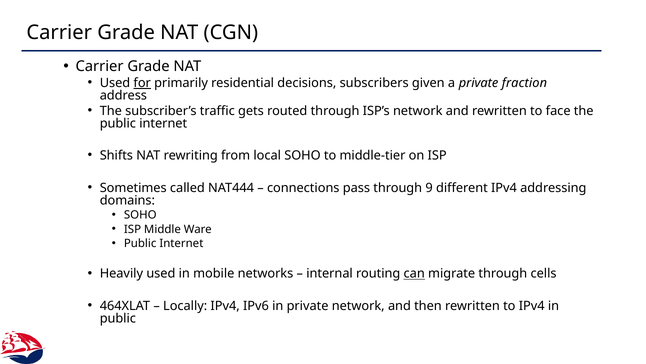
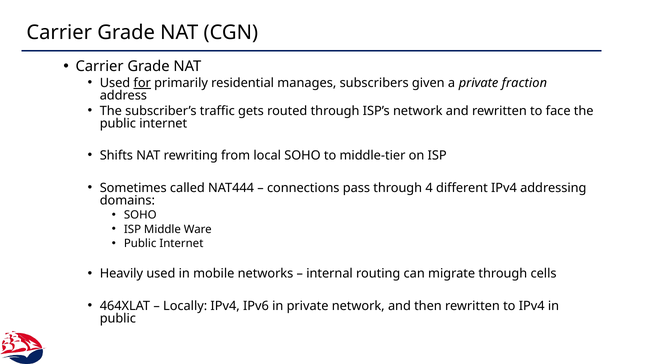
decisions: decisions -> manages (307, 83)
9: 9 -> 4 (429, 188)
can underline: present -> none (414, 273)
